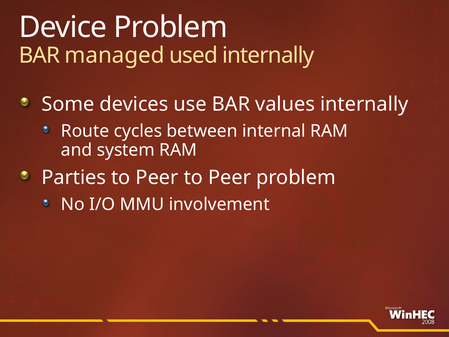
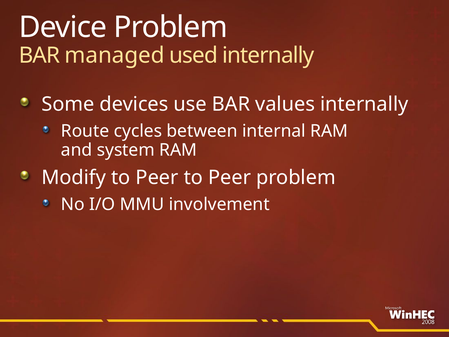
Parties: Parties -> Modify (74, 177)
